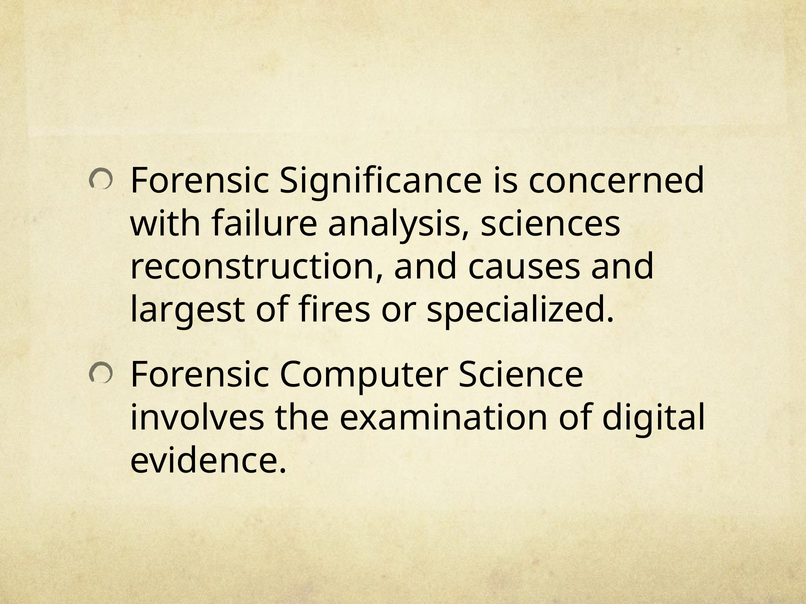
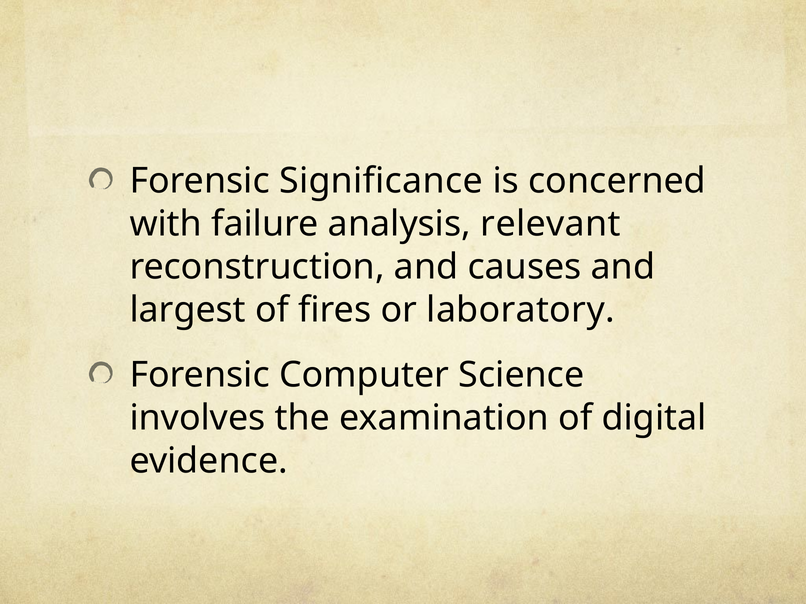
sciences: sciences -> relevant (551, 224)
specialized: specialized -> laboratory (521, 310)
